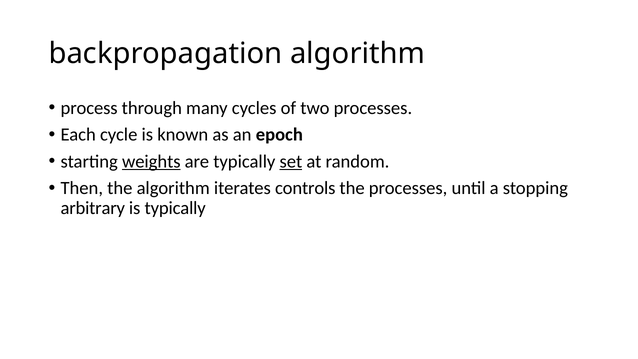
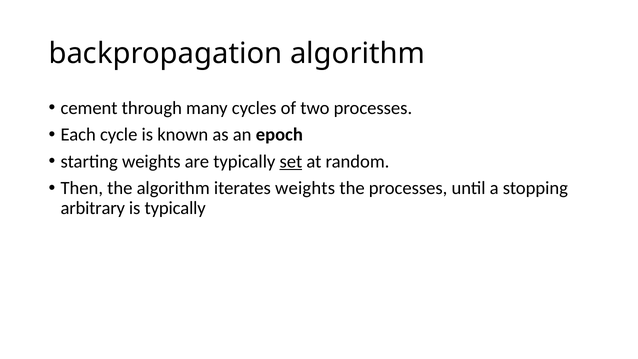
process: process -> cement (89, 108)
weights underline: present -> none (151, 161)
iterates controls: controls -> weights (305, 188)
